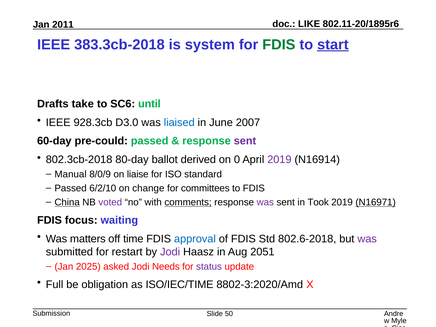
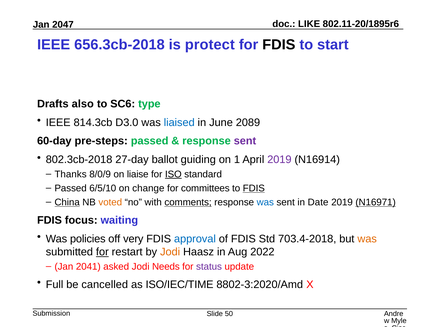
2011: 2011 -> 2047 (63, 25)
383.3cb-2018: 383.3cb-2018 -> 656.3cb-2018 (119, 45)
system: system -> protect (210, 45)
FDIS colour: green -> black (279, 45)
start underline: present -> none (333, 45)
take: take -> also (83, 104)
until: until -> type (149, 104)
928.3cb: 928.3cb -> 814.3cb (93, 122)
2007: 2007 -> 2089 (248, 122)
pre-could: pre-could -> pre-steps (101, 141)
80-day: 80-day -> 27-day (132, 160)
derived: derived -> guiding (198, 160)
0: 0 -> 1 (237, 160)
Manual: Manual -> Thanks (71, 174)
ISO underline: none -> present (173, 174)
6/2/10: 6/2/10 -> 6/5/10 (103, 188)
FDIS underline: none -> present (254, 188)
voted colour: purple -> orange (110, 202)
was colour: purple -> blue (265, 202)
Took: Took -> Date (318, 202)
matters: matters -> policies (88, 239)
time: time -> very (133, 239)
802.6-2018: 802.6-2018 -> 703.4-2018 (307, 239)
was colour: purple -> orange (367, 239)
for underline: none -> present (102, 252)
Jodi colour: purple -> orange (170, 252)
2051: 2051 -> 2022 (262, 252)
2025: 2025 -> 2041 (88, 267)
obligation: obligation -> cancelled (105, 284)
